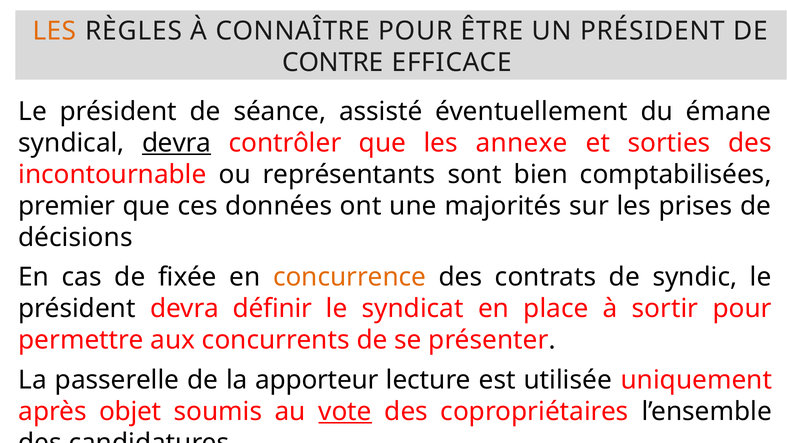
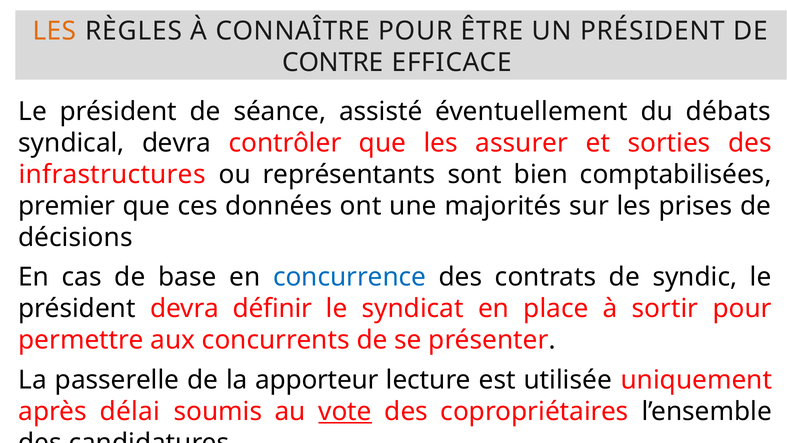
émane: émane -> débats (728, 111)
devra underline: present -> none (177, 143)
annexe: annexe -> assurer (522, 143)
incontournable: incontournable -> infrastructures (112, 174)
fixée: fixée -> base (187, 277)
concurrence colour: orange -> blue (350, 277)
objet: objet -> délai (130, 411)
